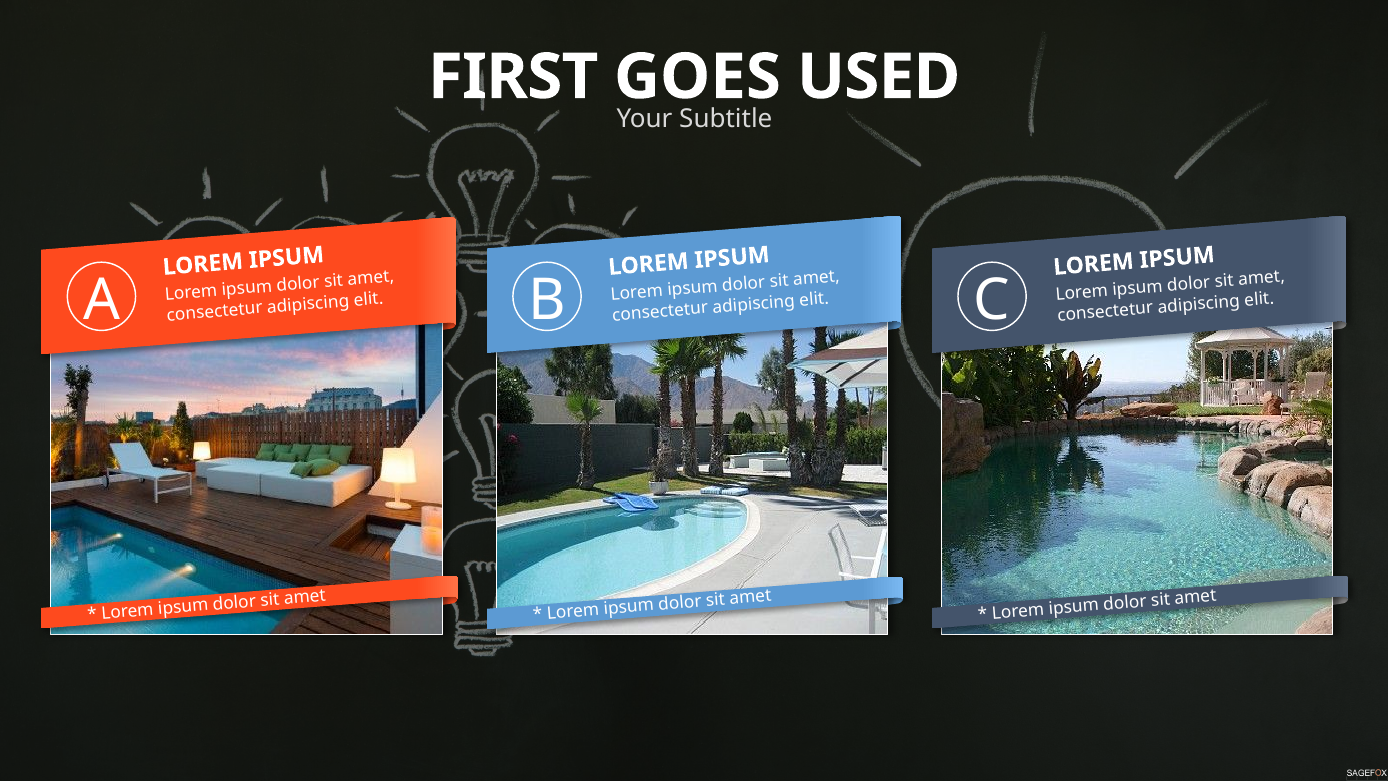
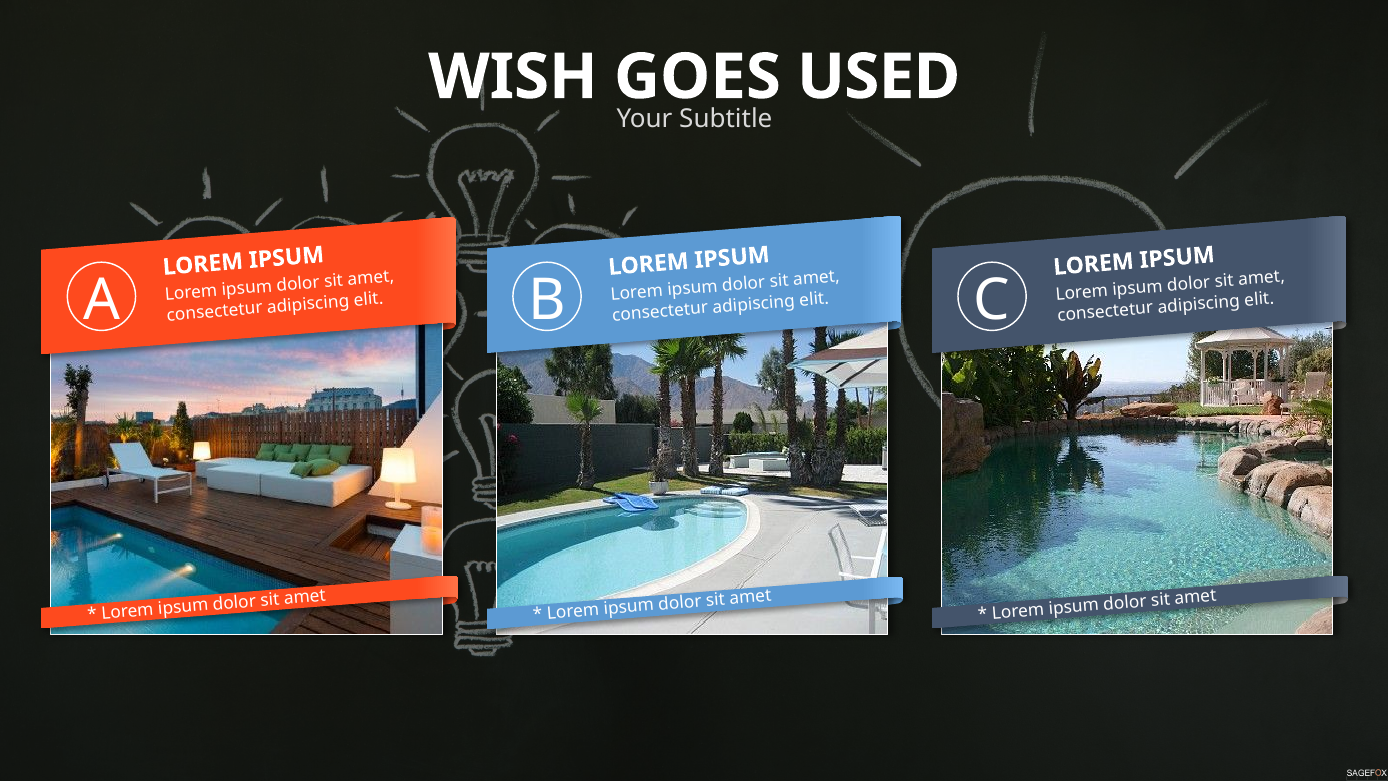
FIRST: FIRST -> WISH (513, 77)
